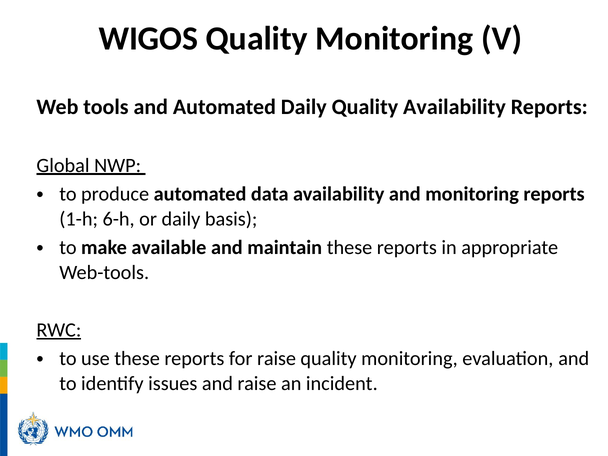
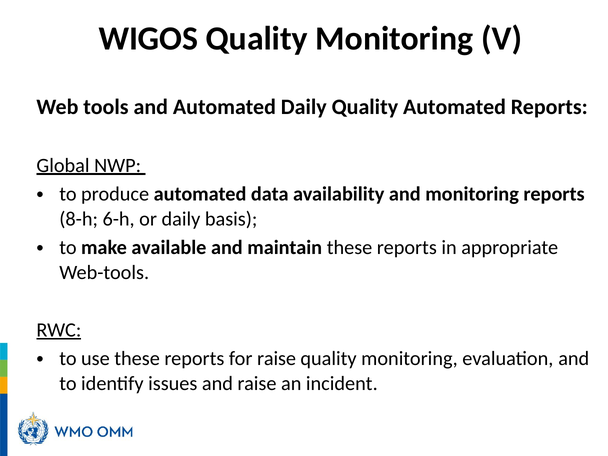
Quality Availability: Availability -> Automated (455, 107)
1-h: 1-h -> 8-h (79, 219)
